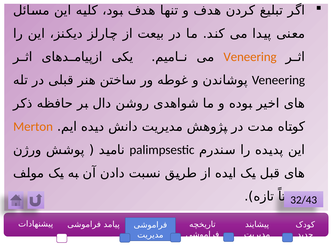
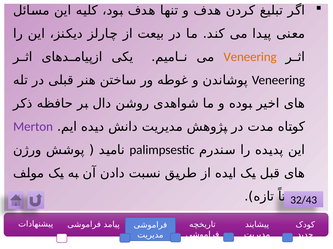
Merton colour: orange -> purple (33, 127)
